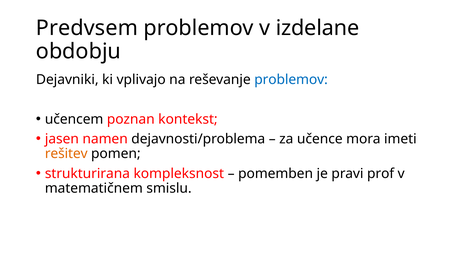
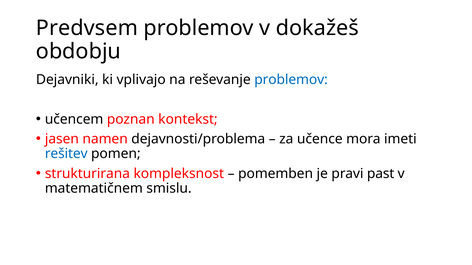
izdelane: izdelane -> dokažeš (317, 28)
rešitev colour: orange -> blue (66, 154)
prof: prof -> past (381, 174)
